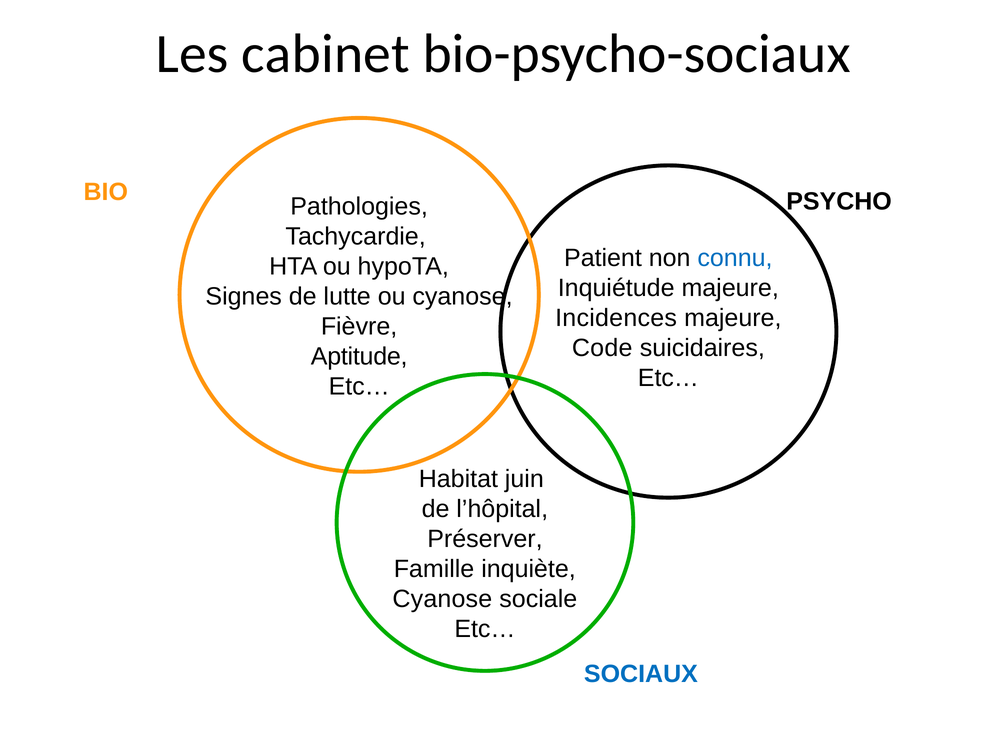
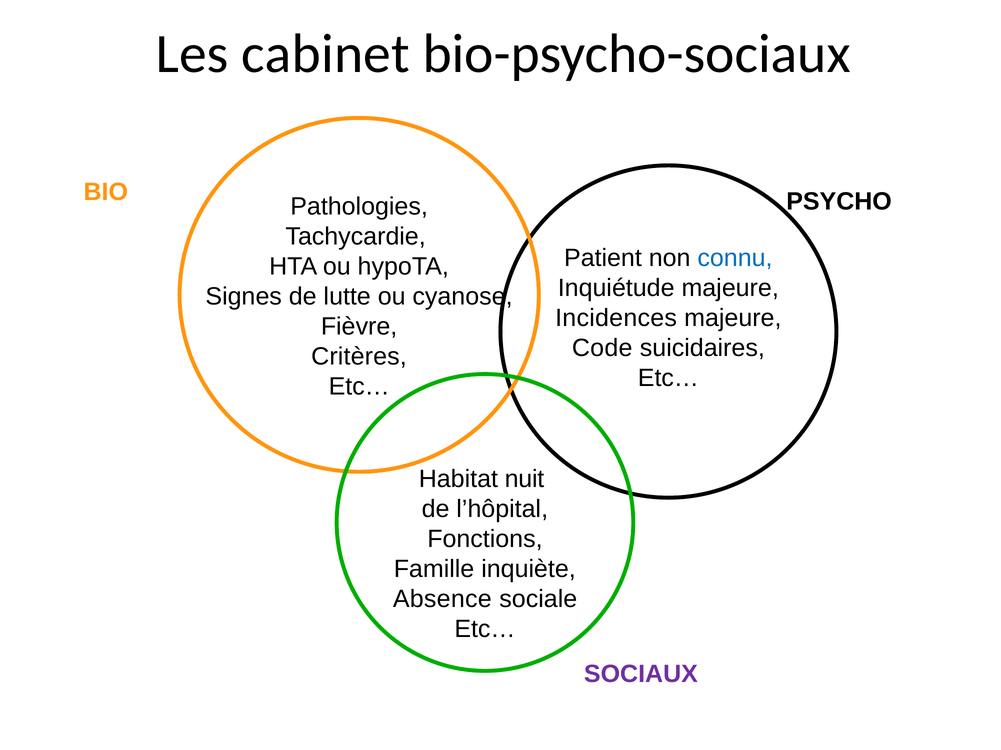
Aptitude: Aptitude -> Critères (359, 357)
juin: juin -> nuit (524, 480)
Préserver: Préserver -> Fonctions (485, 540)
Cyanose: Cyanose -> Absence (442, 600)
SOCIAUX colour: blue -> purple (641, 675)
